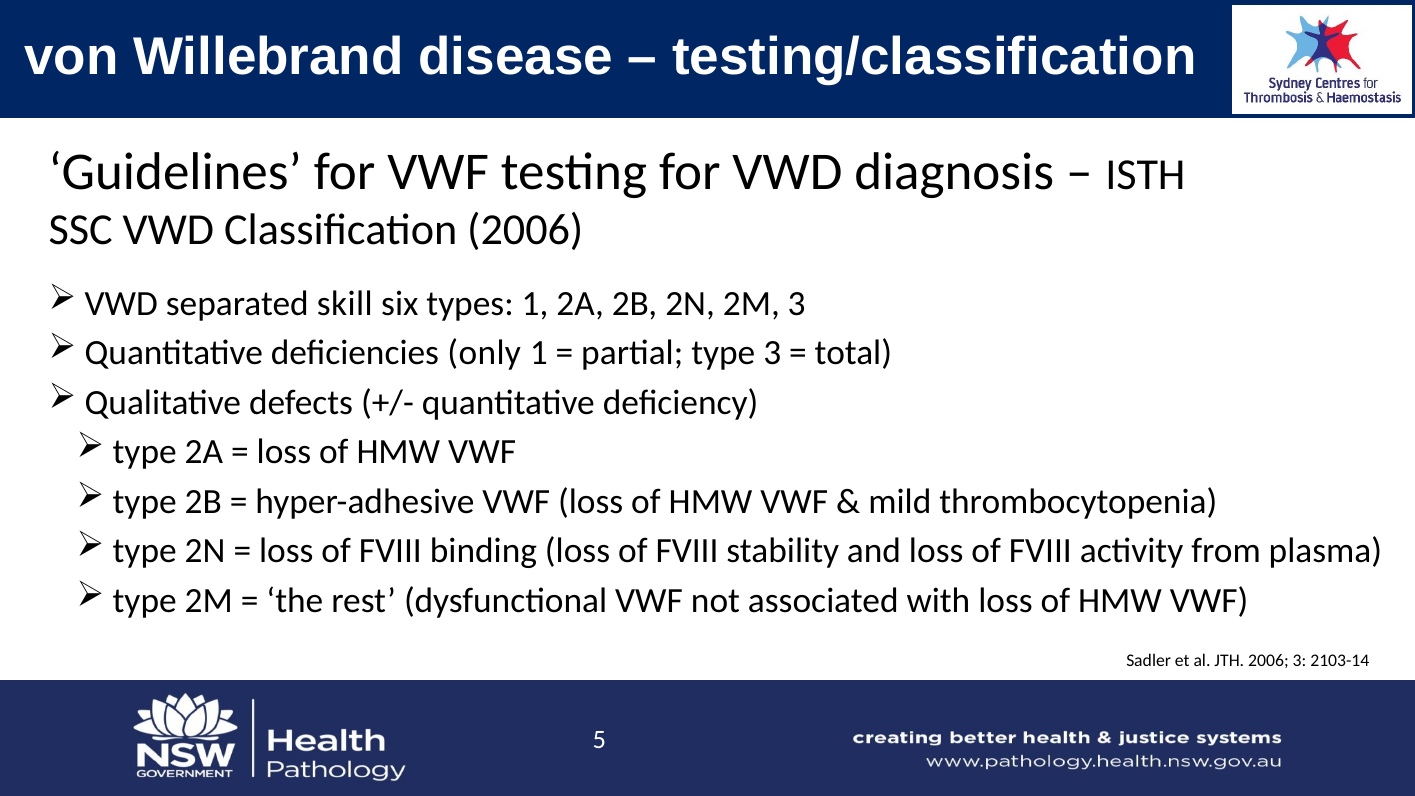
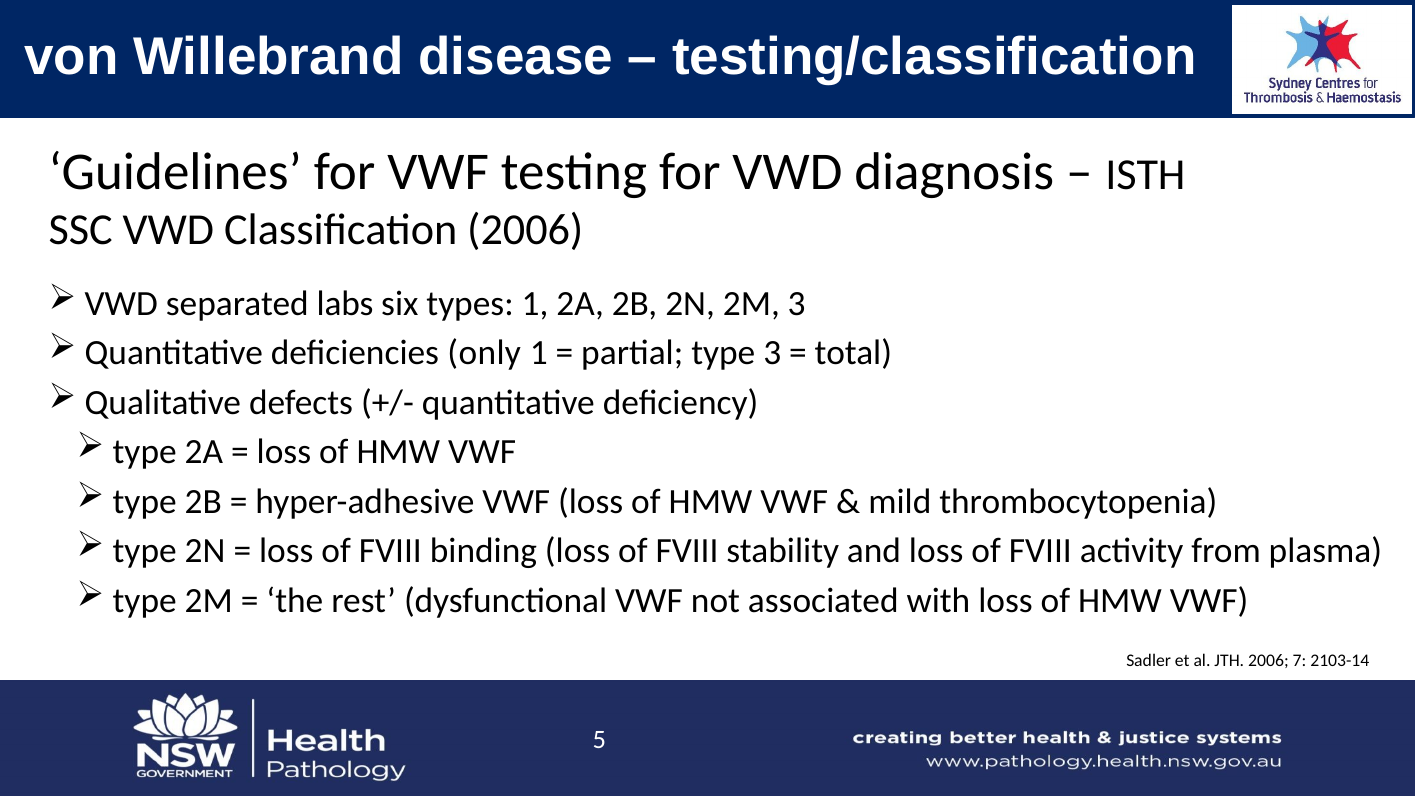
skill: skill -> labs (345, 303)
2006 3: 3 -> 7 (1299, 660)
